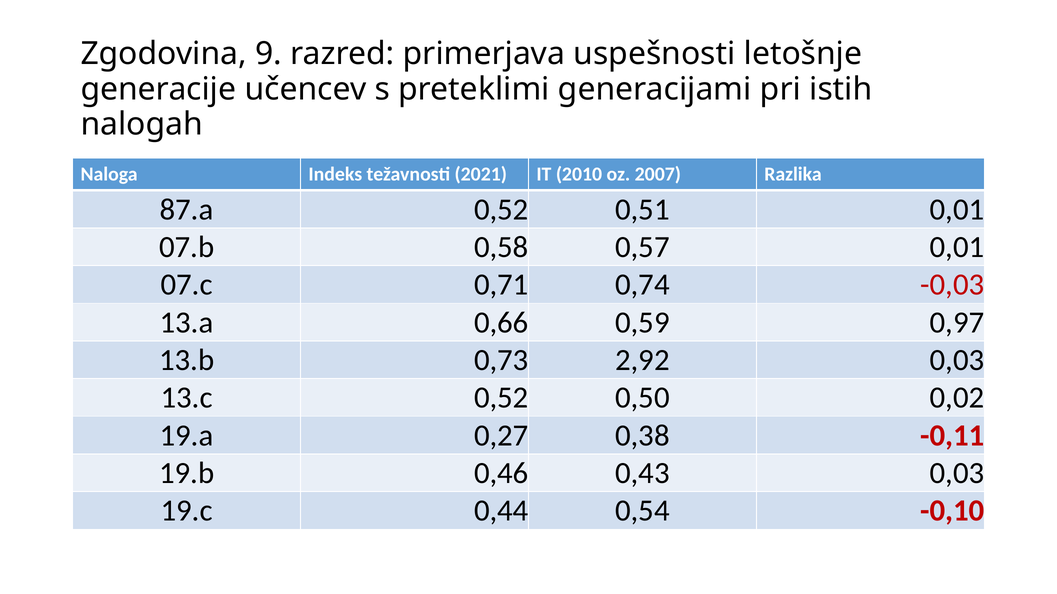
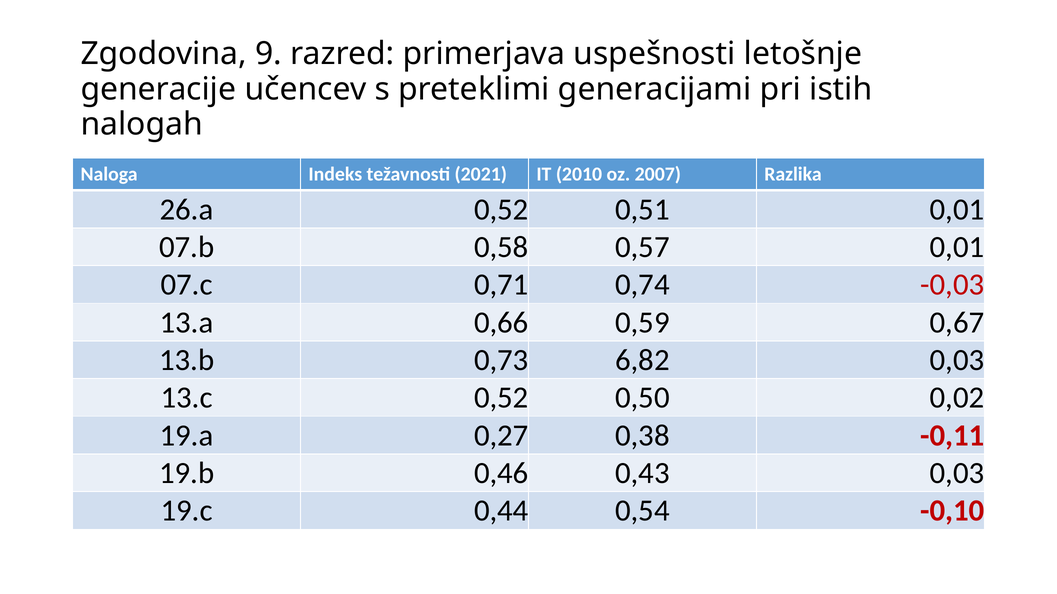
87.a: 87.a -> 26.a (187, 210)
0,97: 0,97 -> 0,67 (957, 323)
2,92: 2,92 -> 6,82 (642, 360)
